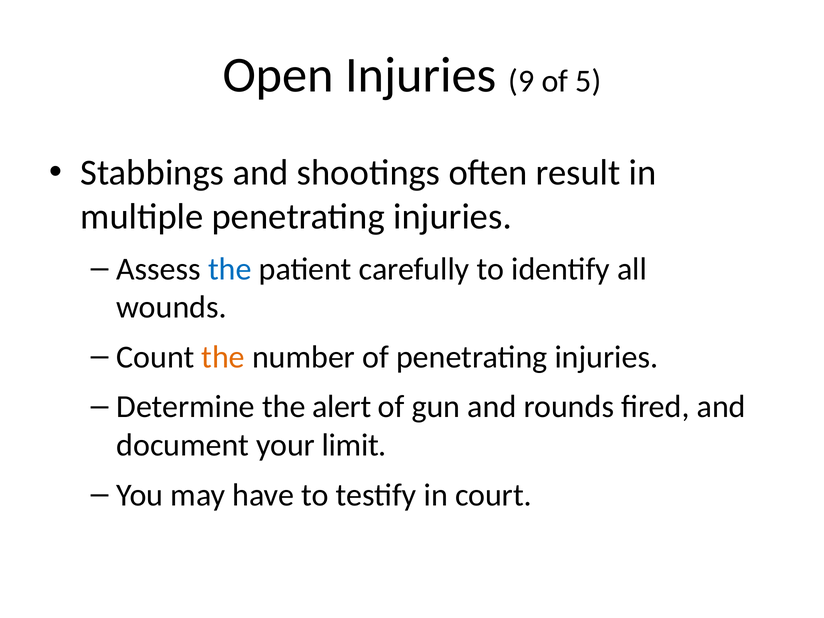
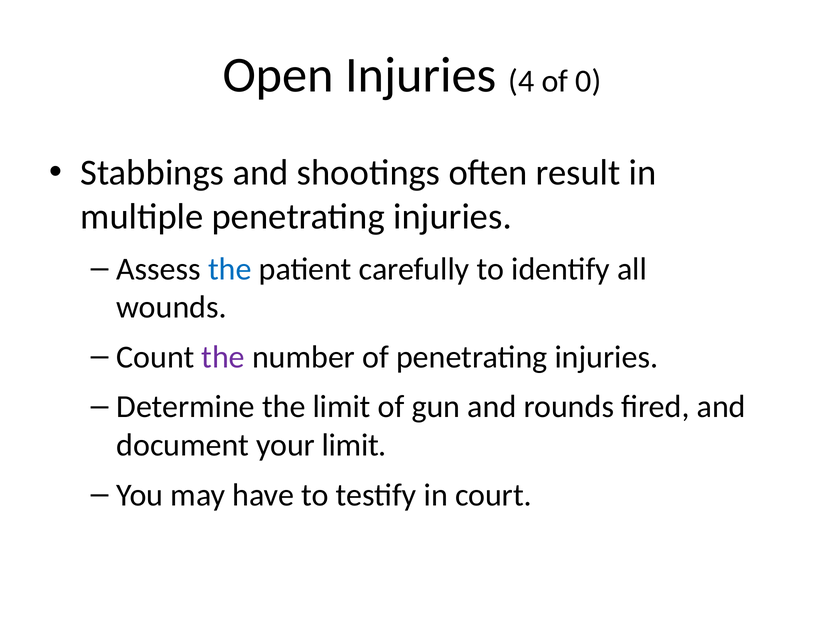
9: 9 -> 4 (521, 81)
5: 5 -> 0 (588, 81)
the colour: orange -> purple (223, 357)
the alert: alert -> limit (342, 407)
